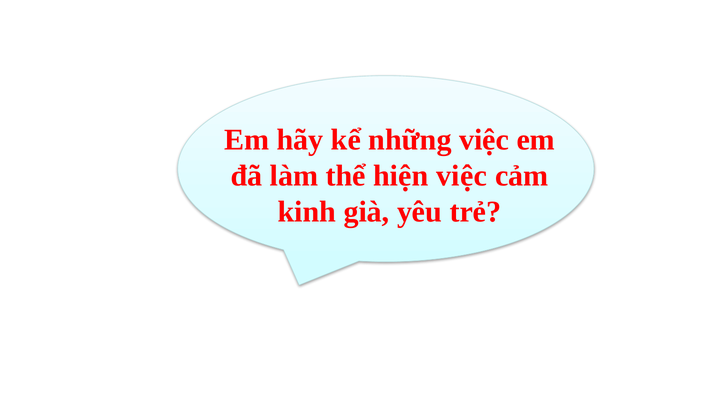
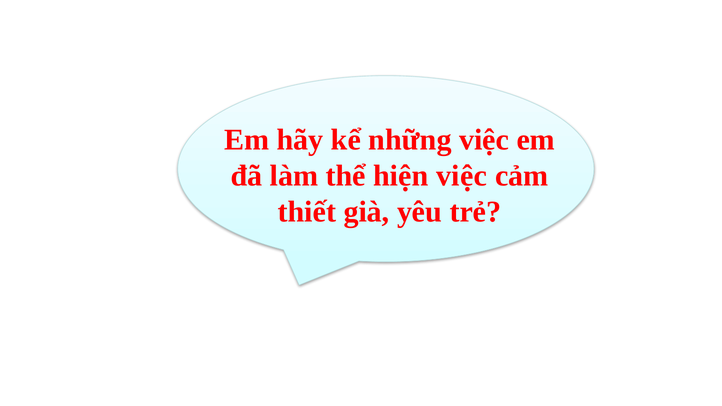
kinh: kinh -> thiết (307, 212)
